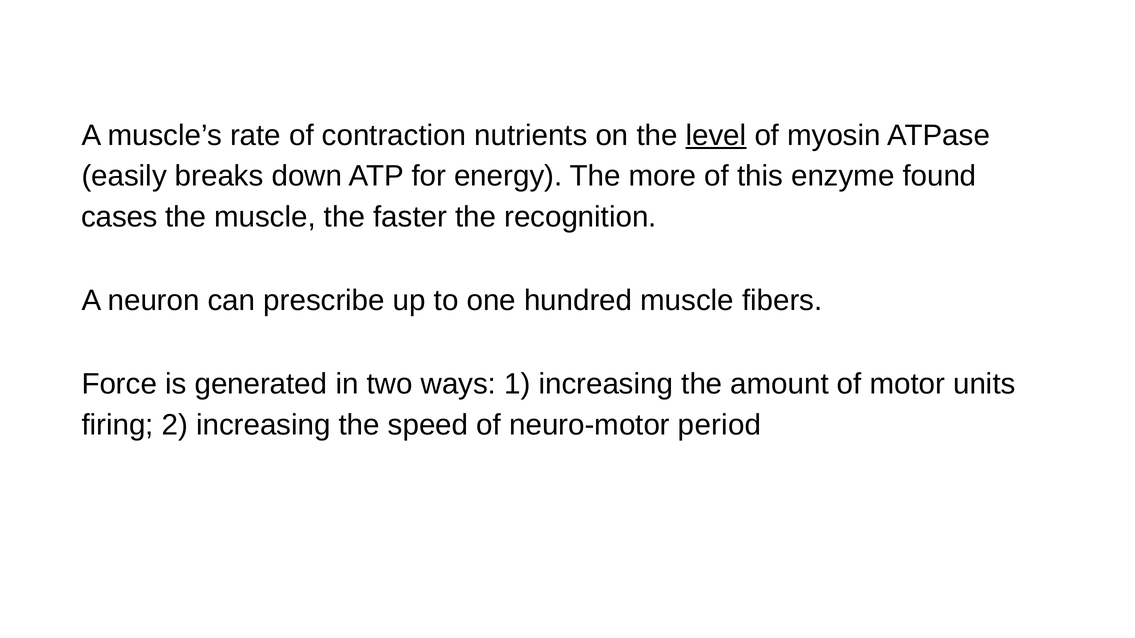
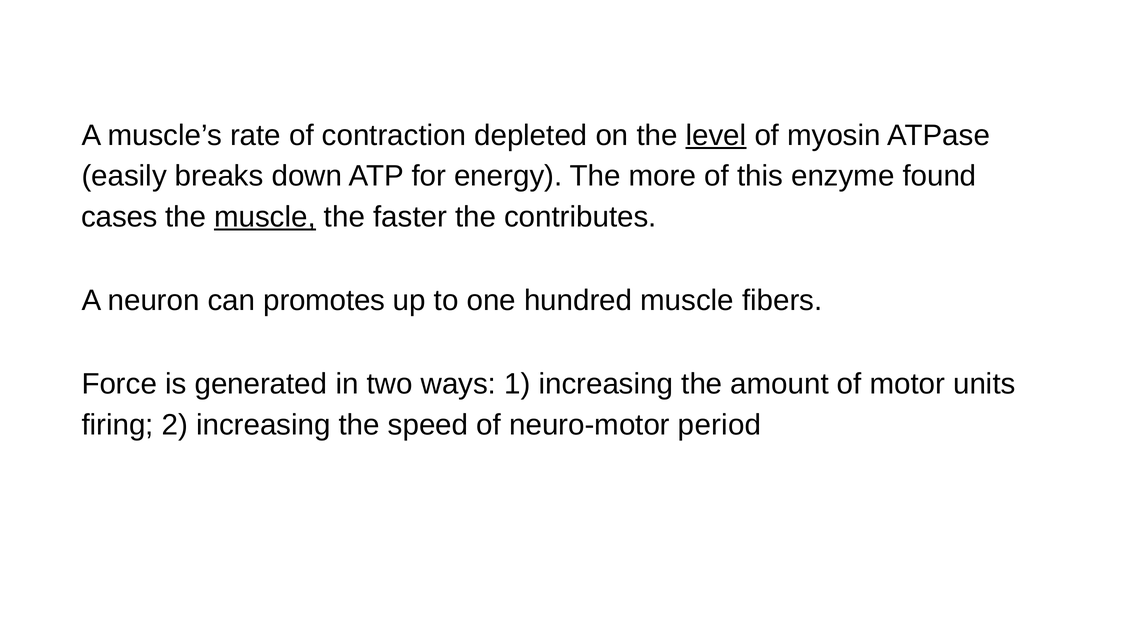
nutrients: nutrients -> depleted (531, 135)
muscle underline: none -> present (265, 217)
recognition: recognition -> contributes (580, 217)
prescribe: prescribe -> promotes (324, 301)
